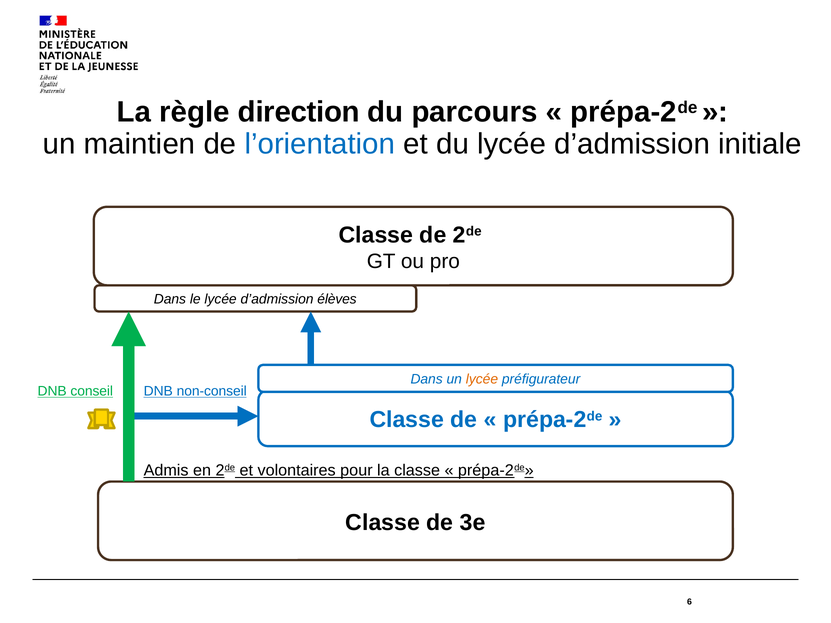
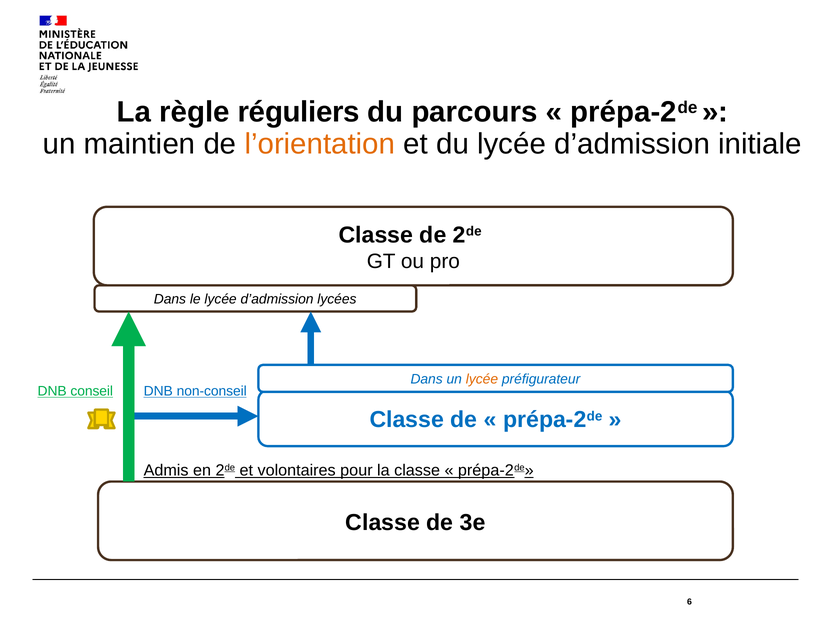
direction: direction -> réguliers (299, 112)
l’orientation colour: blue -> orange (320, 144)
élèves: élèves -> lycées (337, 300)
